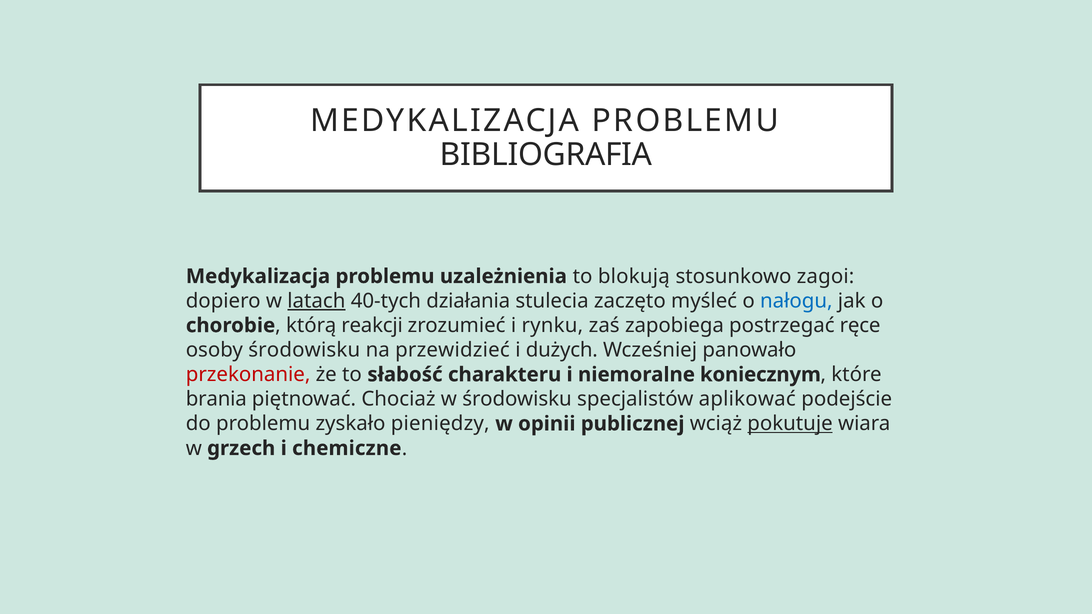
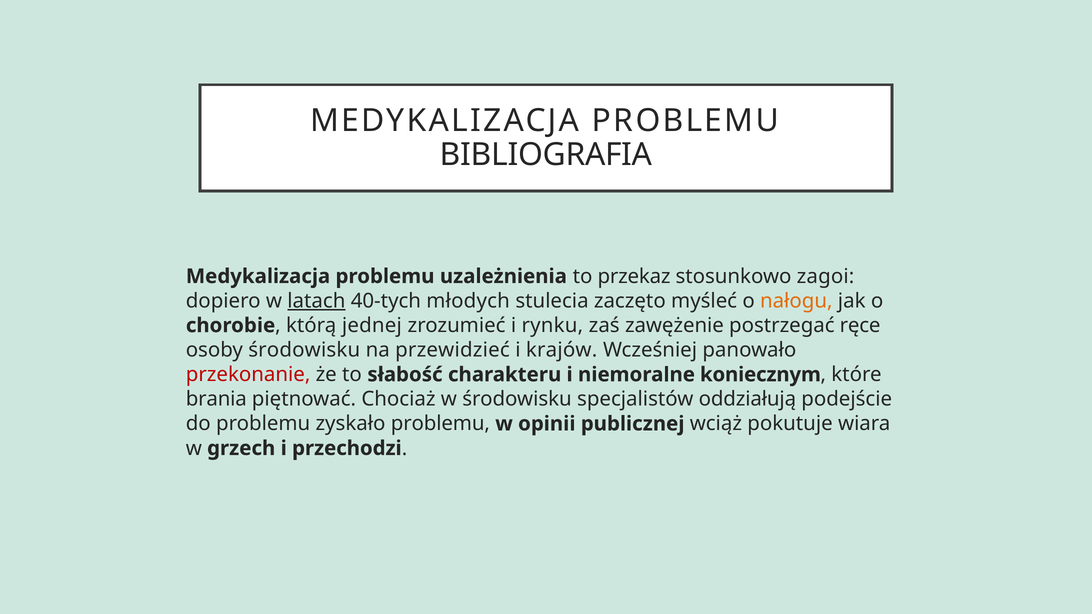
blokują: blokują -> przekaz (634, 276)
działania: działania -> młodych (468, 301)
nałogu colour: blue -> orange (796, 301)
reakcji: reakcji -> jednej (372, 326)
zapobiega: zapobiega -> zawężenie (674, 326)
dużych: dużych -> krajów (562, 350)
aplikować: aplikować -> oddziałują (747, 399)
zyskało pieniędzy: pieniędzy -> problemu (440, 424)
pokutuje underline: present -> none (790, 424)
chemiczne: chemiczne -> przechodzi (347, 448)
